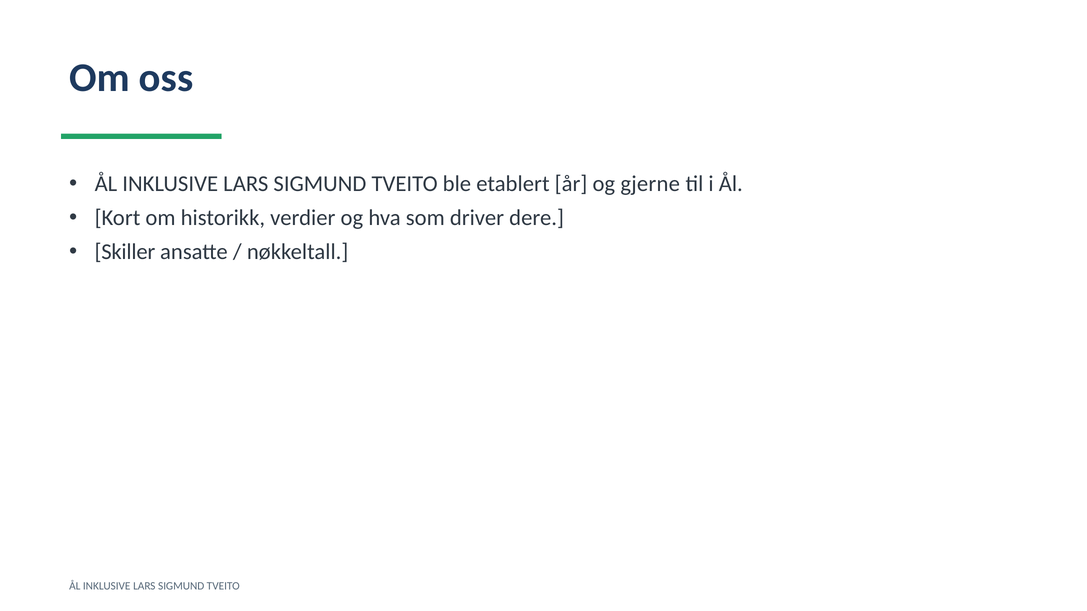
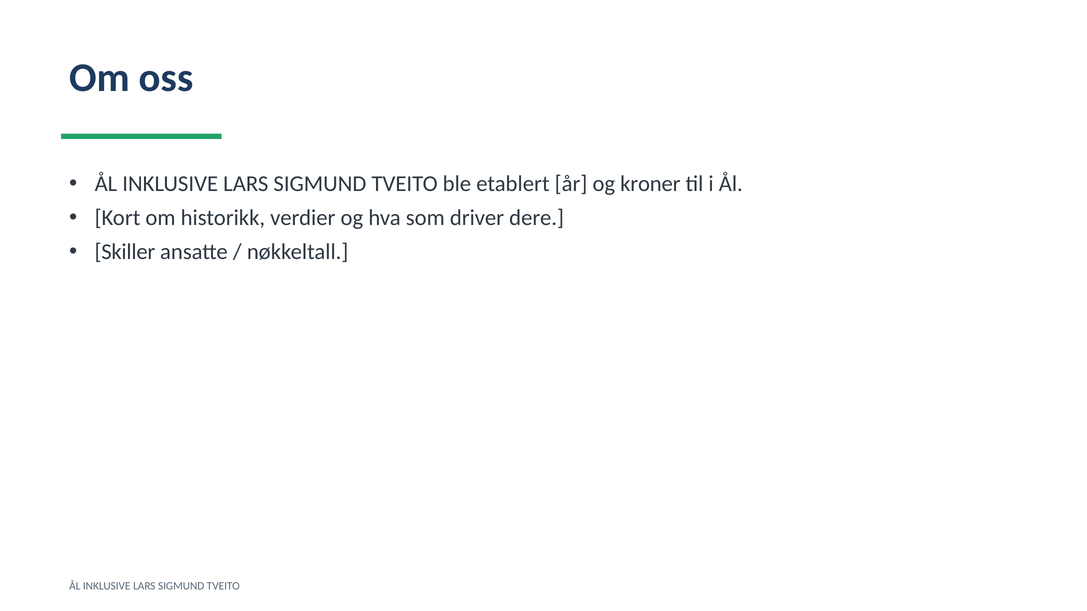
gjerne: gjerne -> kroner (650, 184)
